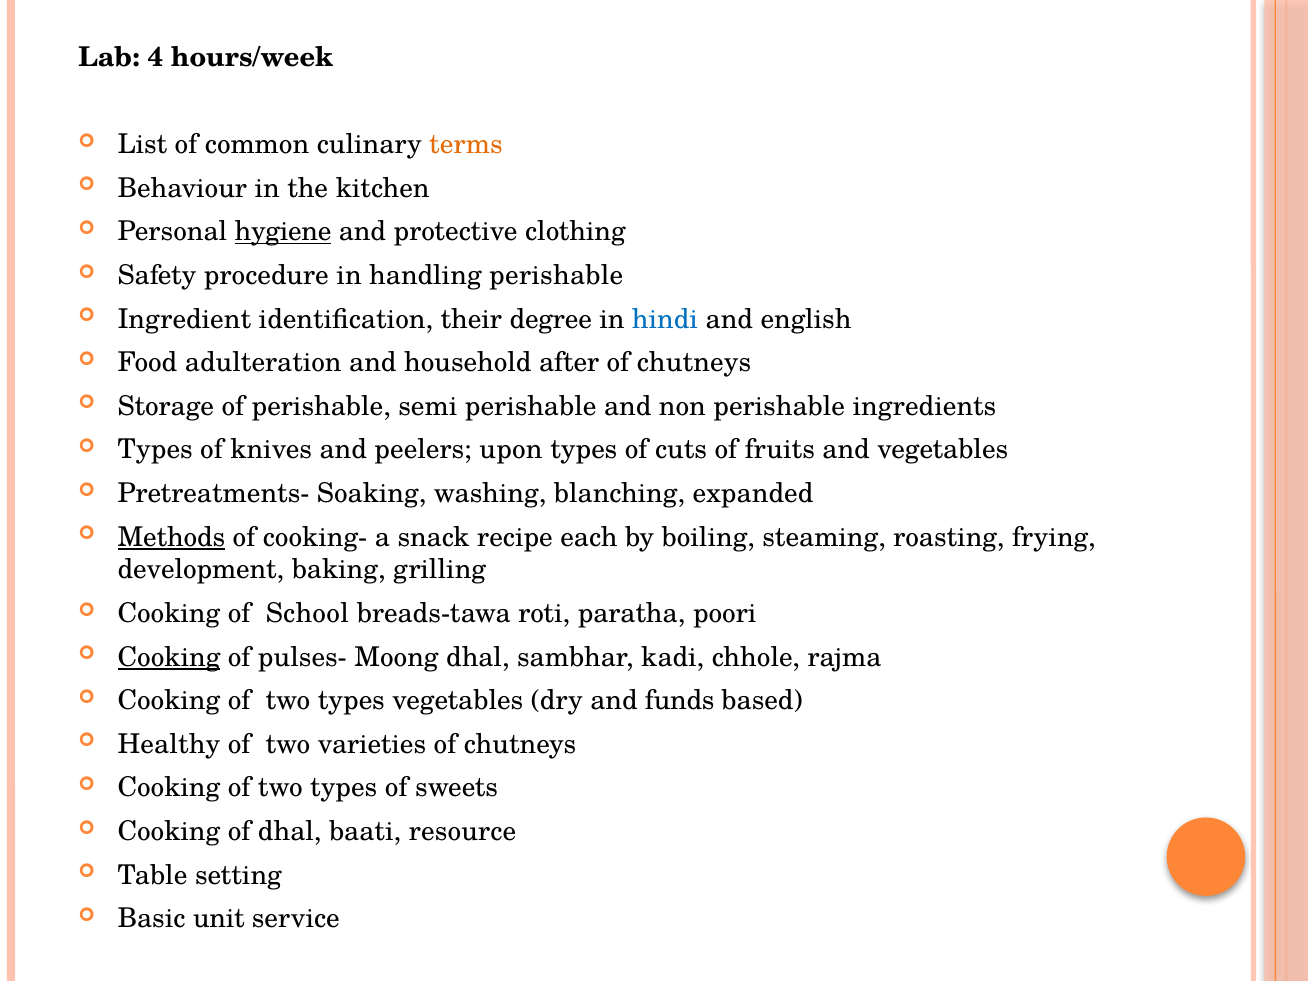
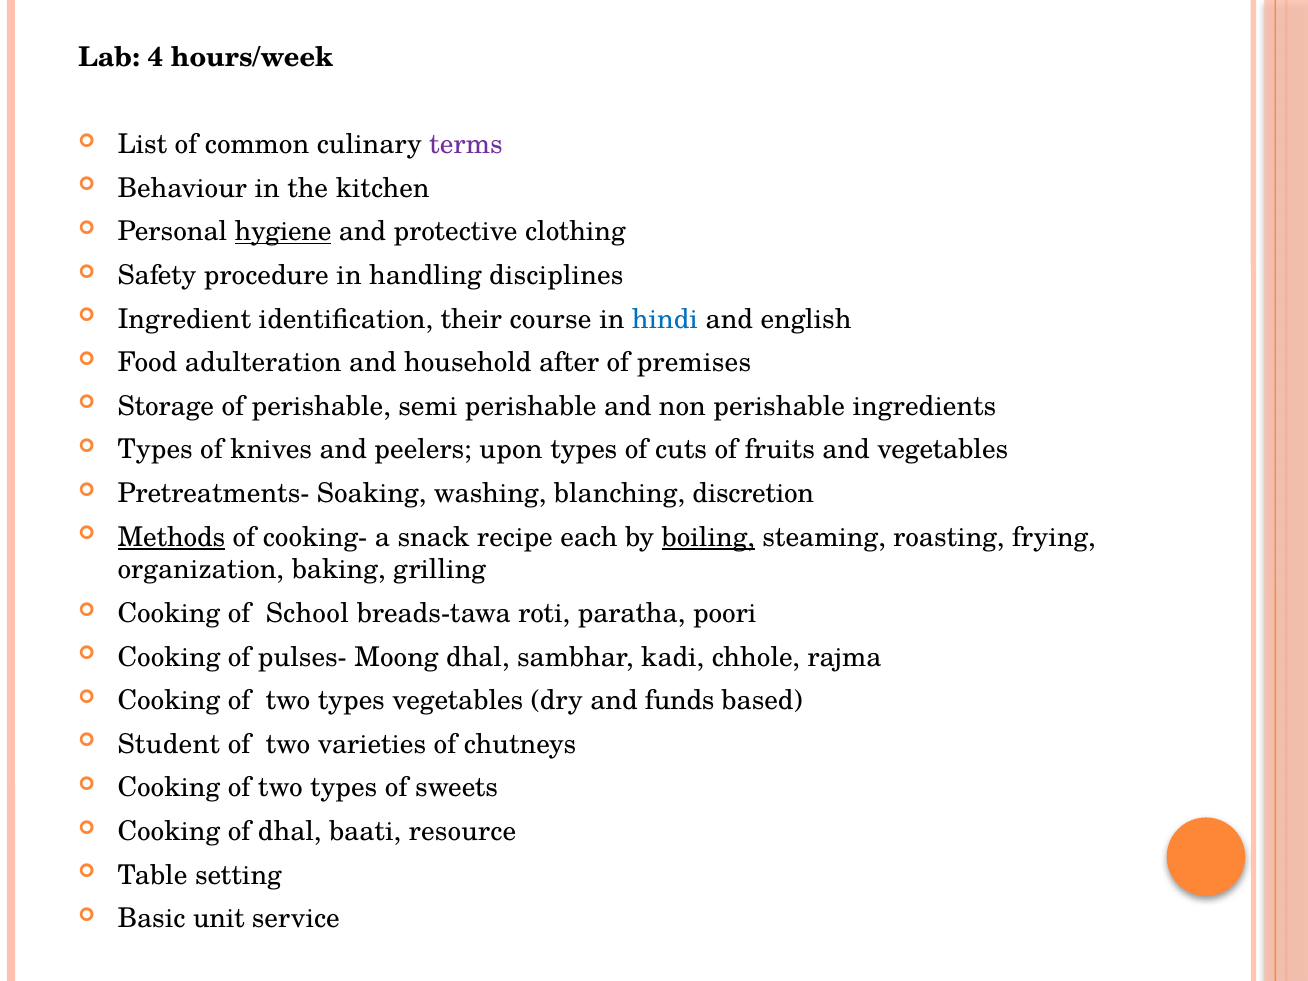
terms colour: orange -> purple (466, 145)
handling perishable: perishable -> disciplines (556, 275)
degree: degree -> course (551, 319)
chutneys: chutneys -> premises (694, 363)
expanded: expanded -> discretion (753, 494)
boiling underline: none -> present (708, 537)
development: development -> organization (201, 570)
Cooking underline: present -> none (169, 657)
Healthy: Healthy -> Student (169, 744)
